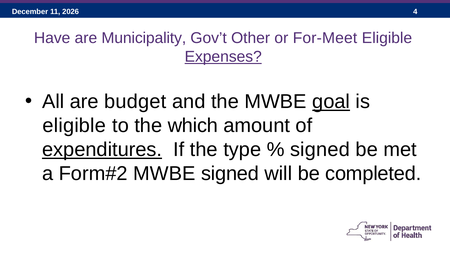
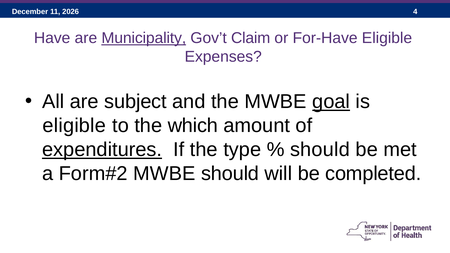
Municipality underline: none -> present (144, 38)
Other: Other -> Claim (251, 38)
For-Meet: For-Meet -> For-Have (325, 38)
Expenses underline: present -> none (223, 57)
budget: budget -> subject (135, 102)
signed: signed -> should (320, 150)
MWBE signed: signed -> should (230, 174)
